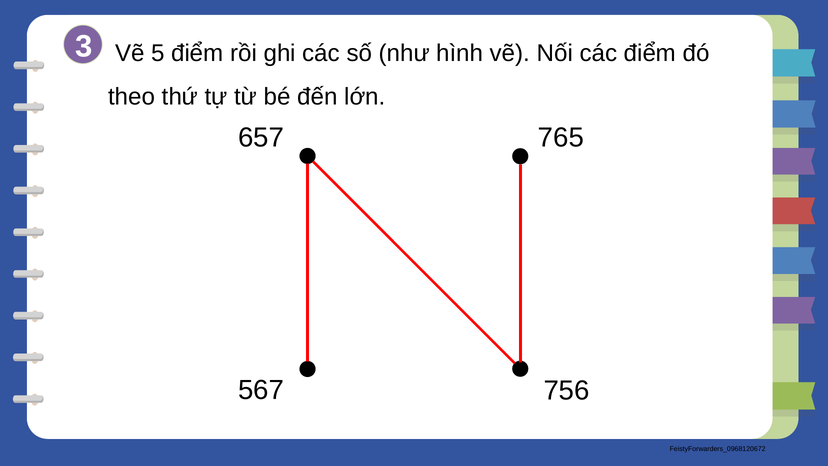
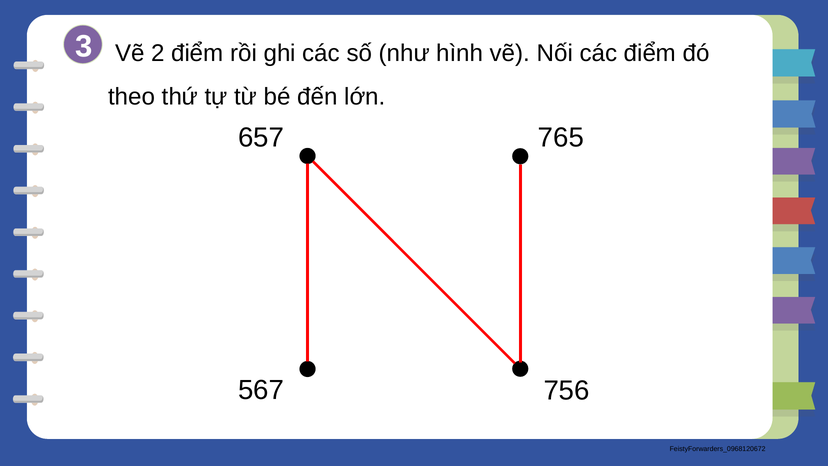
5: 5 -> 2 (158, 53)
